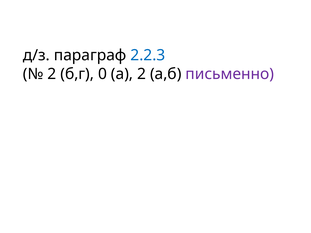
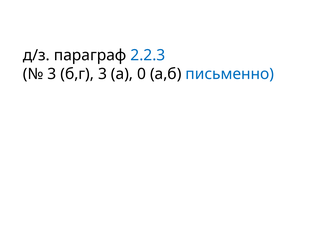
2: 2 -> 3 (52, 74)
б,г 0: 0 -> 3 (103, 74)
а 2: 2 -> 0 (142, 74)
письменно colour: purple -> blue (230, 74)
